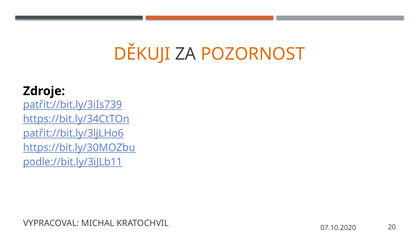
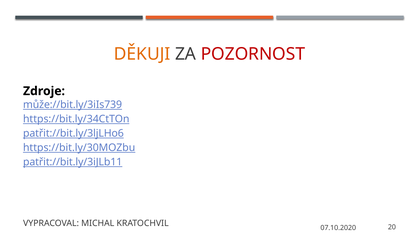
POZORNOST colour: orange -> red (253, 54)
patřit://bit.ly/3iIs739: patřit://bit.ly/3iIs739 -> může://bit.ly/3iIs739 (73, 104)
podle://bit.ly/3iJLb11: podle://bit.ly/3iJLb11 -> patřit://bit.ly/3iJLb11 (73, 162)
